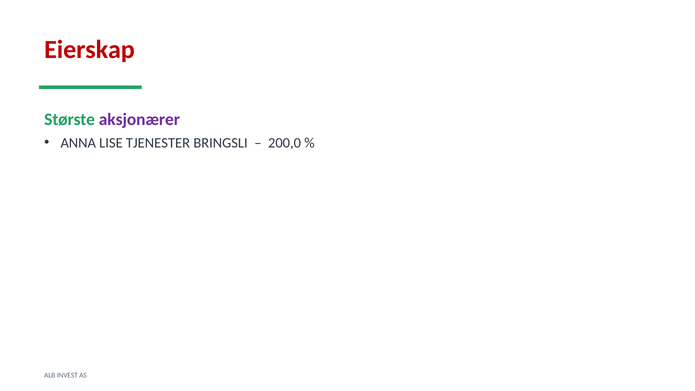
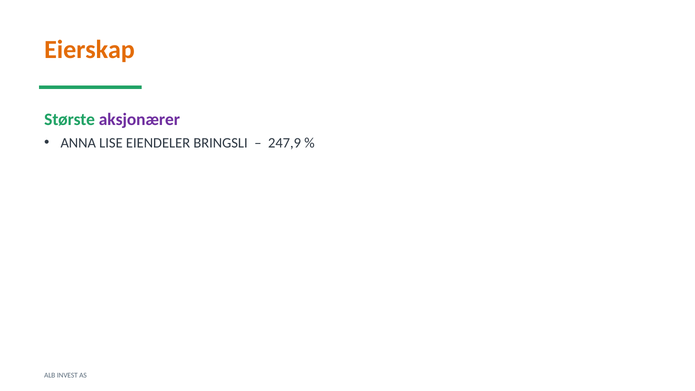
Eierskap colour: red -> orange (90, 50)
TJENESTER: TJENESTER -> EIENDELER (158, 143)
200,0: 200,0 -> 247,9 (285, 143)
